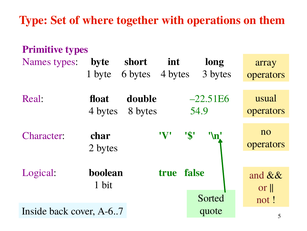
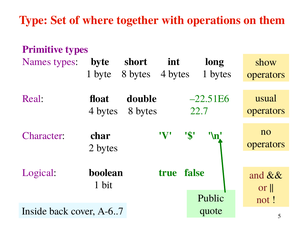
array: array -> show (266, 62)
byte 6: 6 -> 8 (124, 74)
bytes 3: 3 -> 1 (205, 74)
54.9: 54.9 -> 22.7 (199, 111)
Sorted: Sorted -> Public (211, 198)
